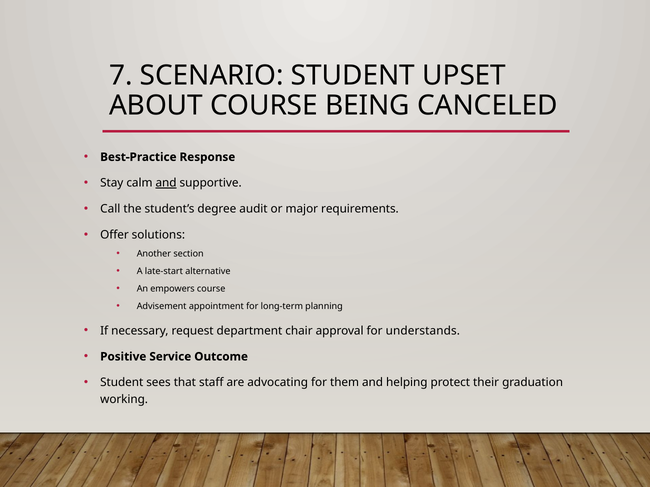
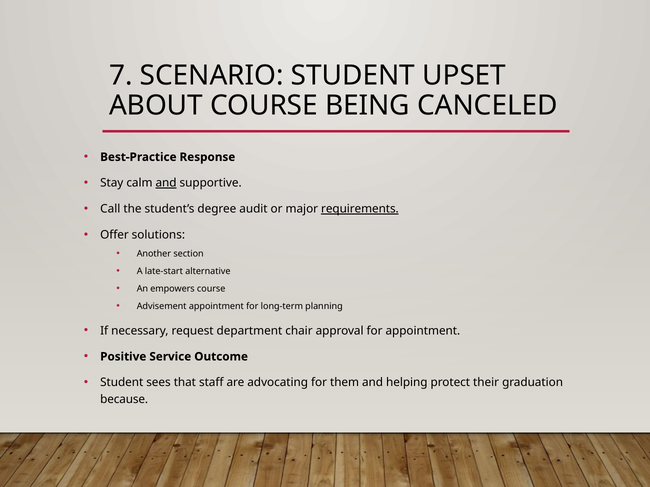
requirements underline: none -> present (360, 209)
for understands: understands -> appointment (423, 331)
working: working -> because (124, 400)
